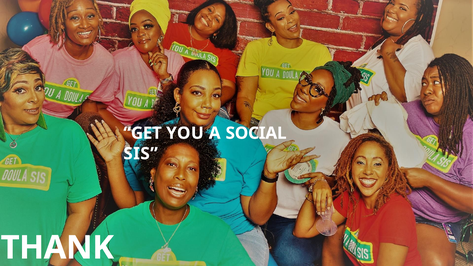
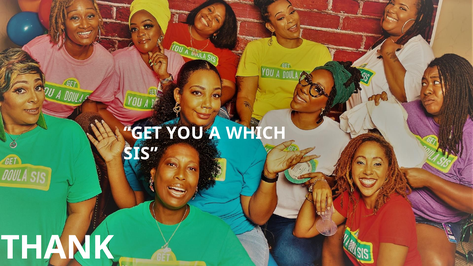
SOCIAL: SOCIAL -> WHICH (256, 133)
